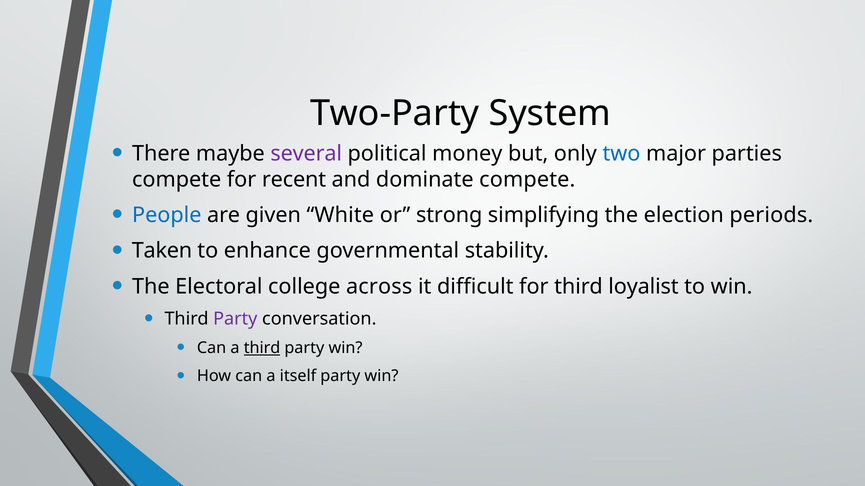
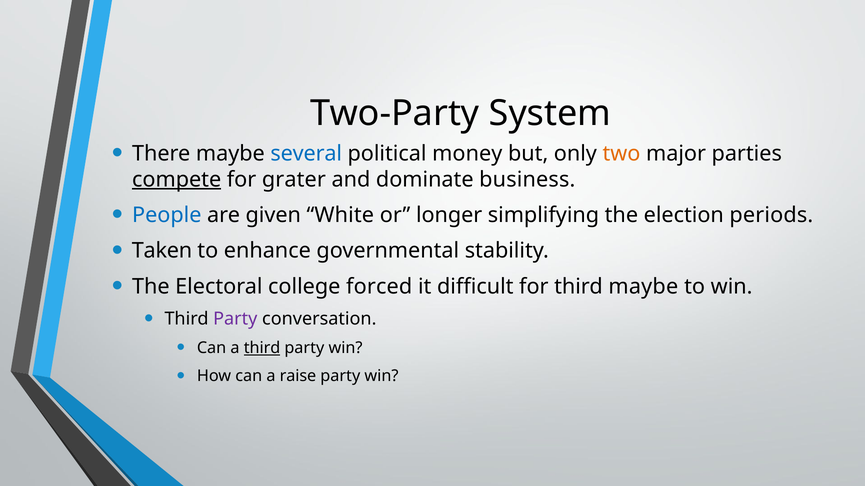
several colour: purple -> blue (306, 154)
two colour: blue -> orange (621, 154)
compete underline: none -> present (177, 180)
recent: recent -> grater (294, 180)
dominate compete: compete -> business (527, 180)
strong: strong -> longer (449, 215)
across: across -> forced (379, 287)
third loyalist: loyalist -> maybe (643, 287)
itself: itself -> raise (298, 376)
